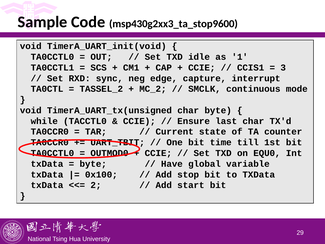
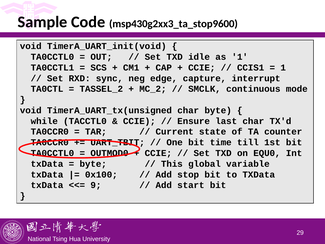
3: 3 -> 1 (283, 68)
Have: Have -> This (172, 164)
2: 2 -> 9 (96, 185)
